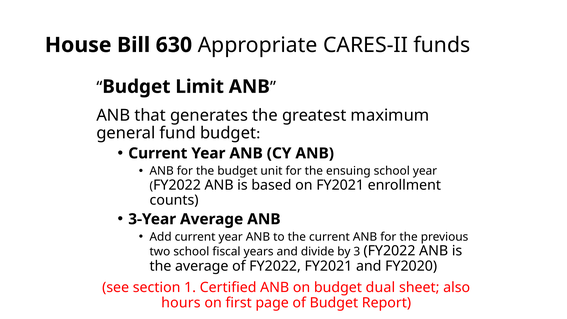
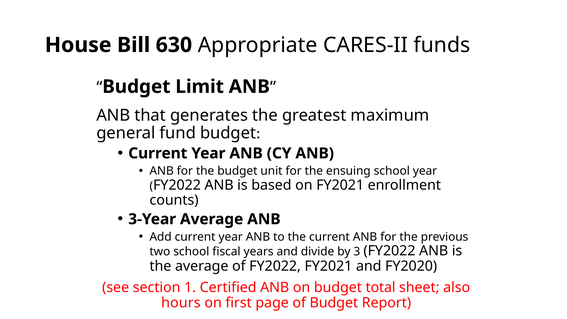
dual: dual -> total (381, 287)
